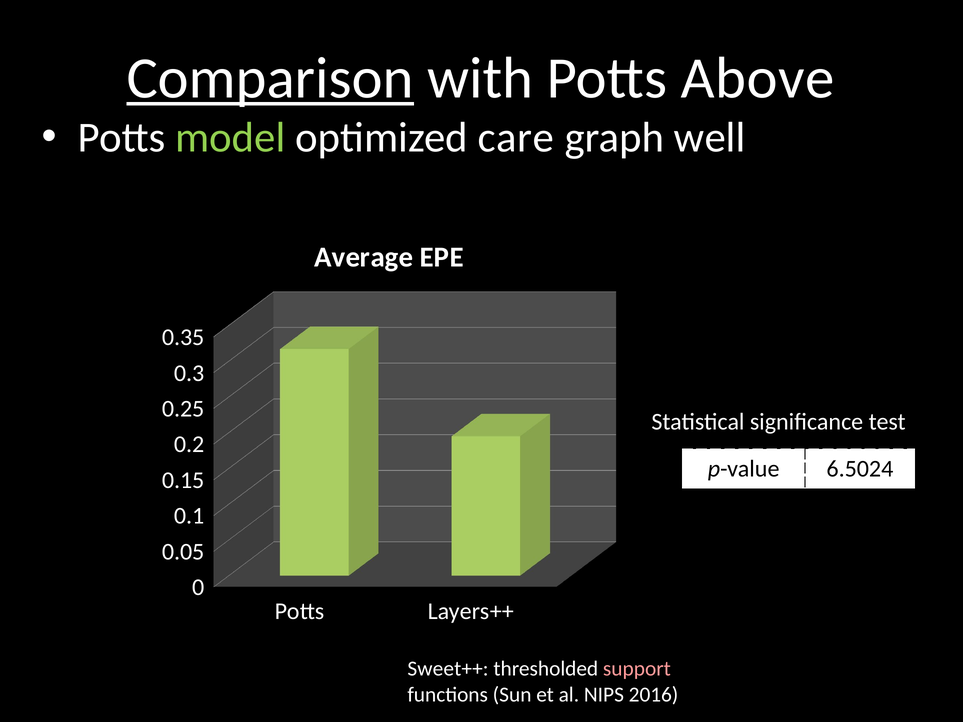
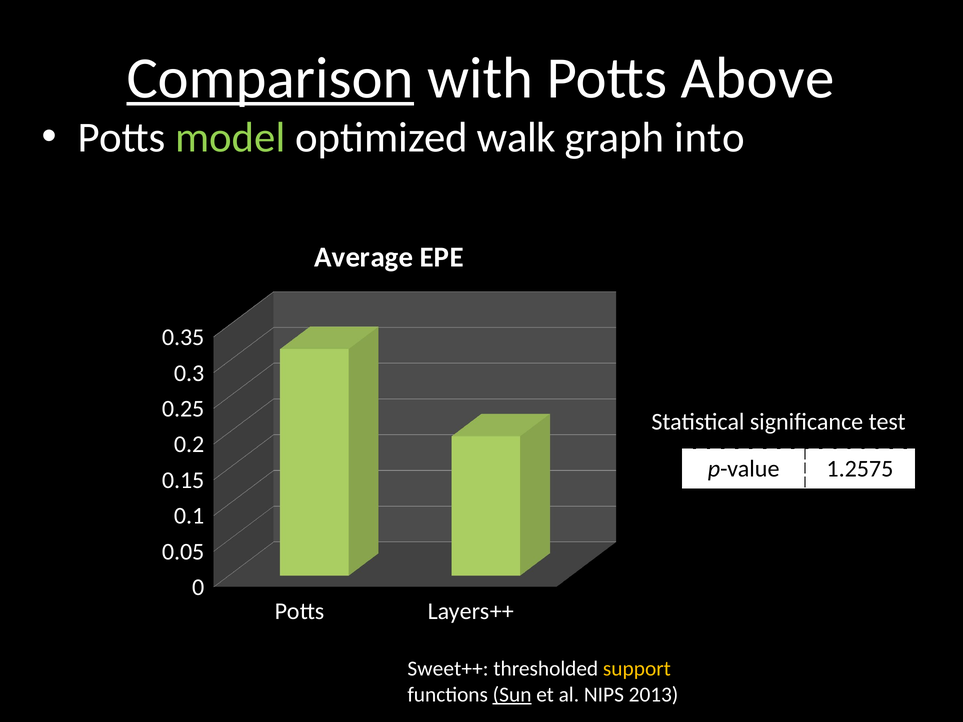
care: care -> walk (516, 138)
well: well -> into (710, 138)
6.5024: 6.5024 -> 1.2575 (860, 469)
support colour: pink -> yellow (637, 669)
Sun underline: none -> present (512, 695)
2016: 2016 -> 2013 (654, 695)
